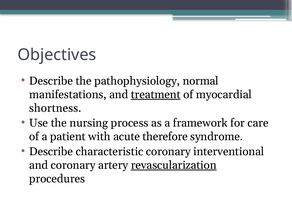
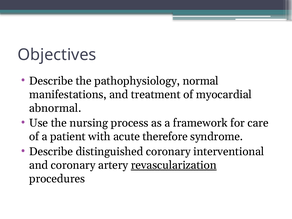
treatment underline: present -> none (156, 95)
shortness: shortness -> abnormal (55, 108)
characteristic: characteristic -> distinguished (109, 151)
